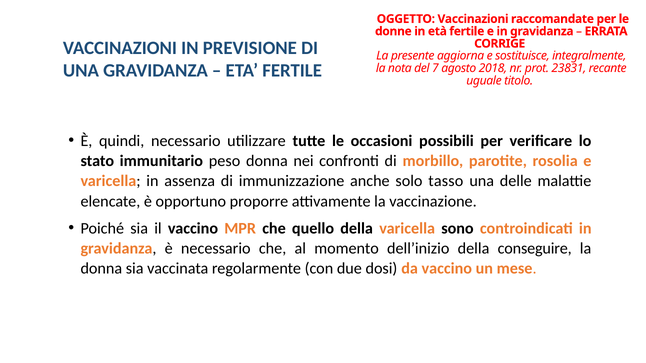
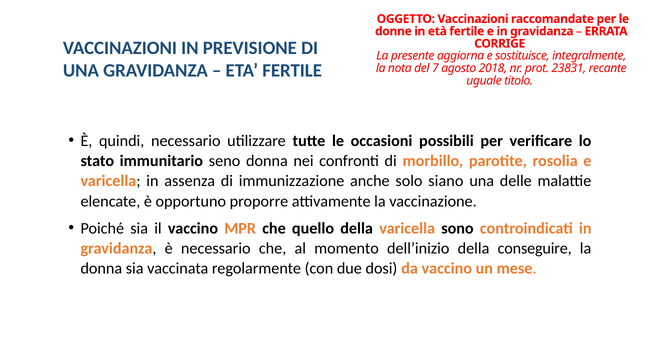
peso: peso -> seno (225, 161)
tasso: tasso -> siano (446, 181)
